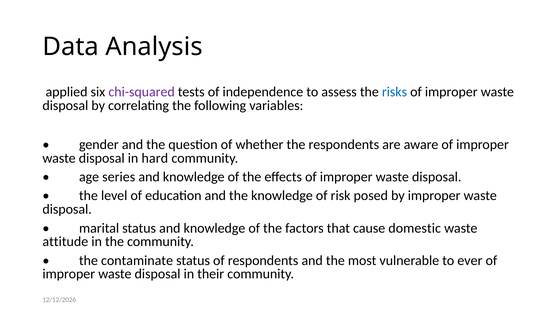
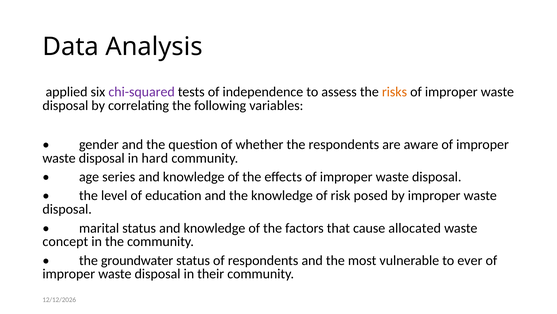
risks colour: blue -> orange (394, 92)
domestic: domestic -> allocated (415, 228)
attitude: attitude -> concept (65, 241)
contaminate: contaminate -> groundwater (137, 260)
